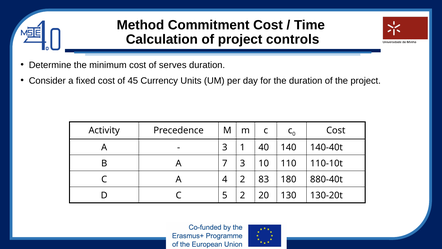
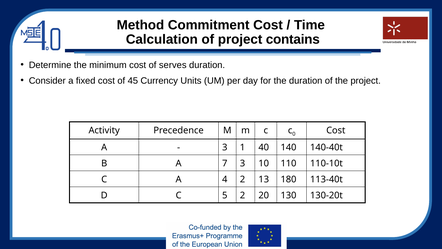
controls: controls -> contains (293, 39)
83: 83 -> 13 (264, 179)
880-40t: 880-40t -> 113-40t (326, 179)
